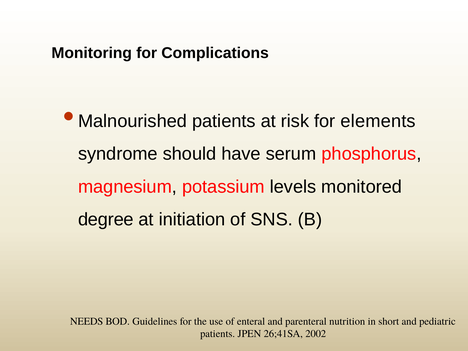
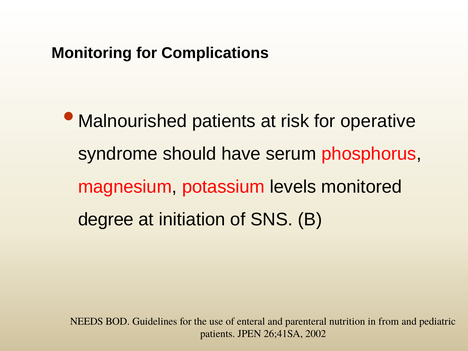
elements: elements -> operative (378, 121)
short: short -> from (389, 321)
